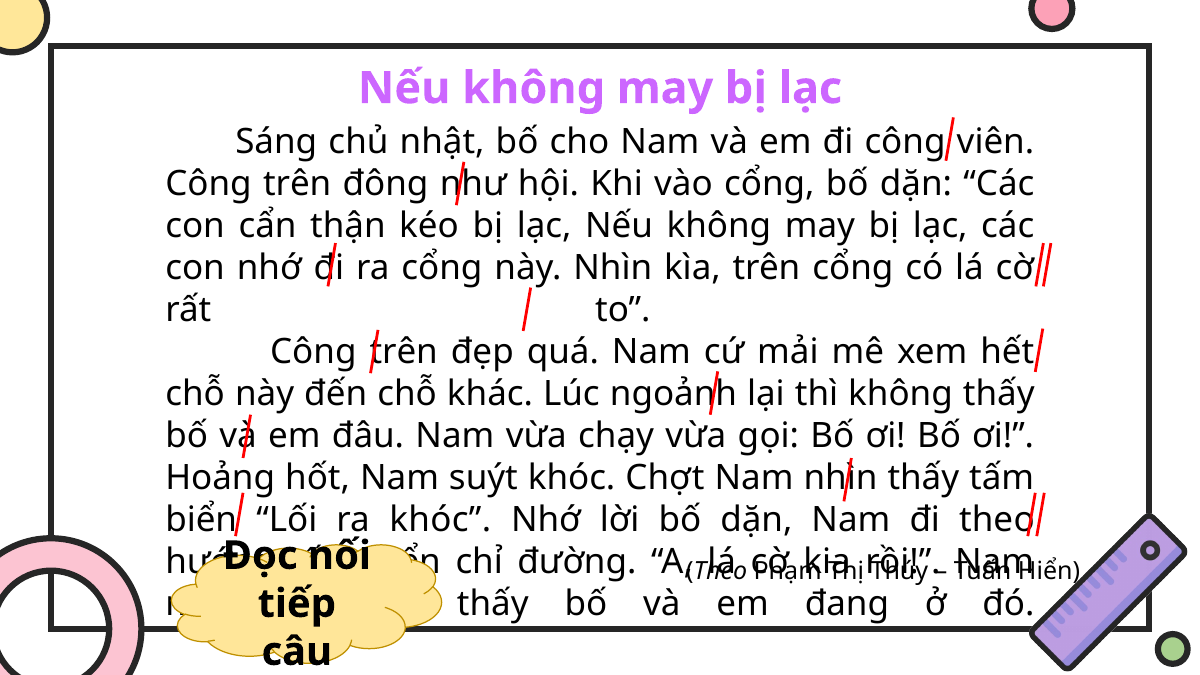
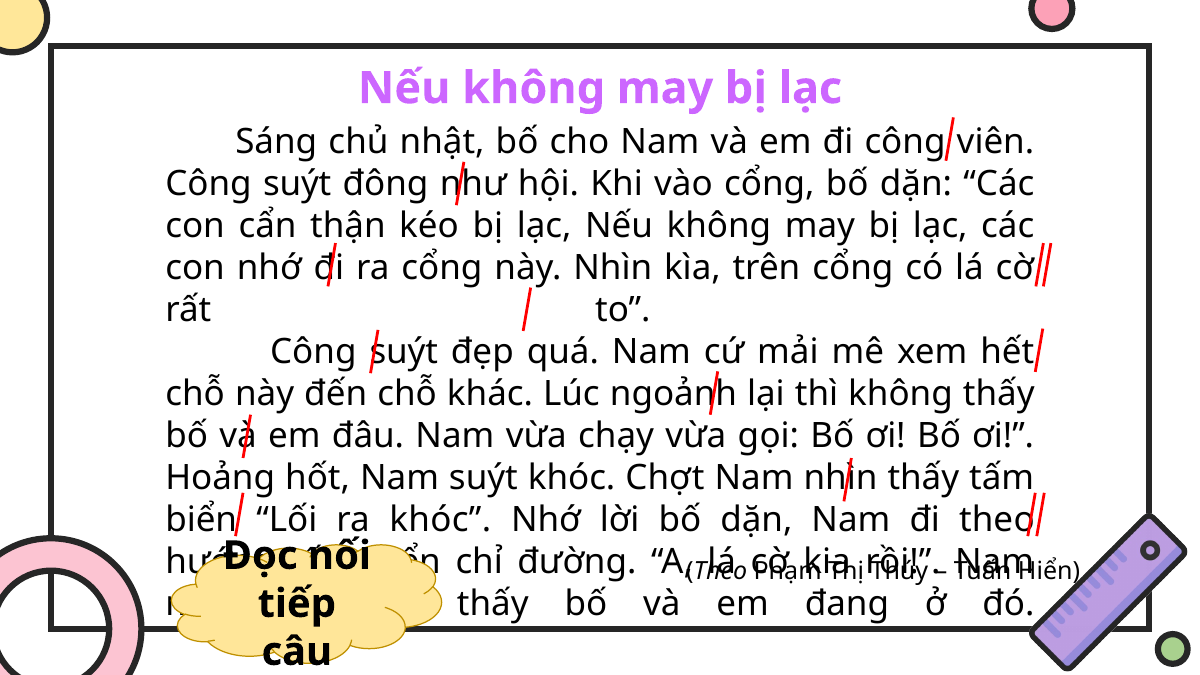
trên: trên -> suýt (297, 184)
trên: trên -> suýt (404, 352)
